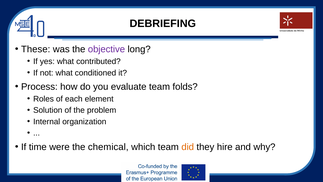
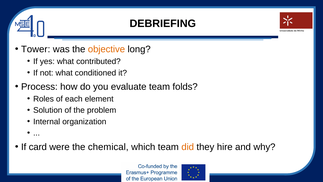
These: These -> Tower (36, 49)
objective colour: purple -> orange (106, 49)
time: time -> card (38, 147)
